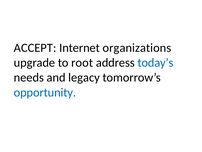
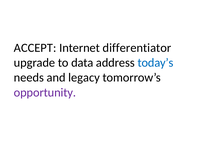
organizations: organizations -> differentiator (137, 48)
root: root -> data (82, 62)
opportunity colour: blue -> purple (45, 92)
